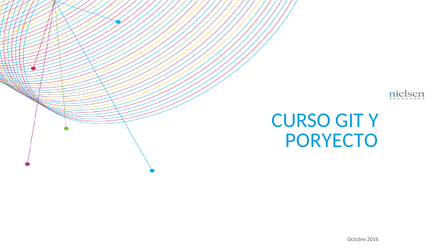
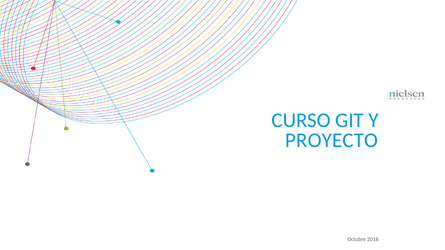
PORYECTO: PORYECTO -> PROYECTO (332, 140)
